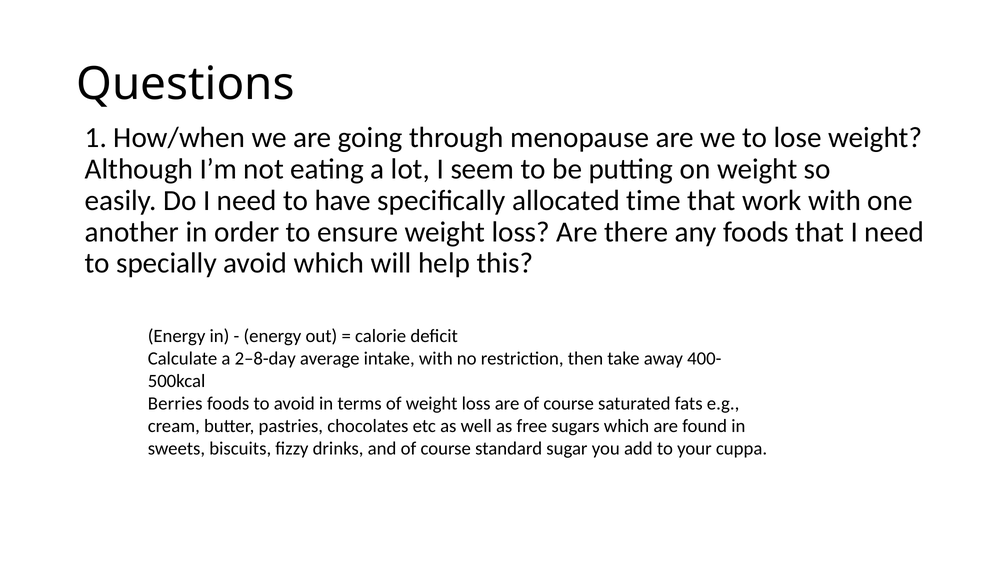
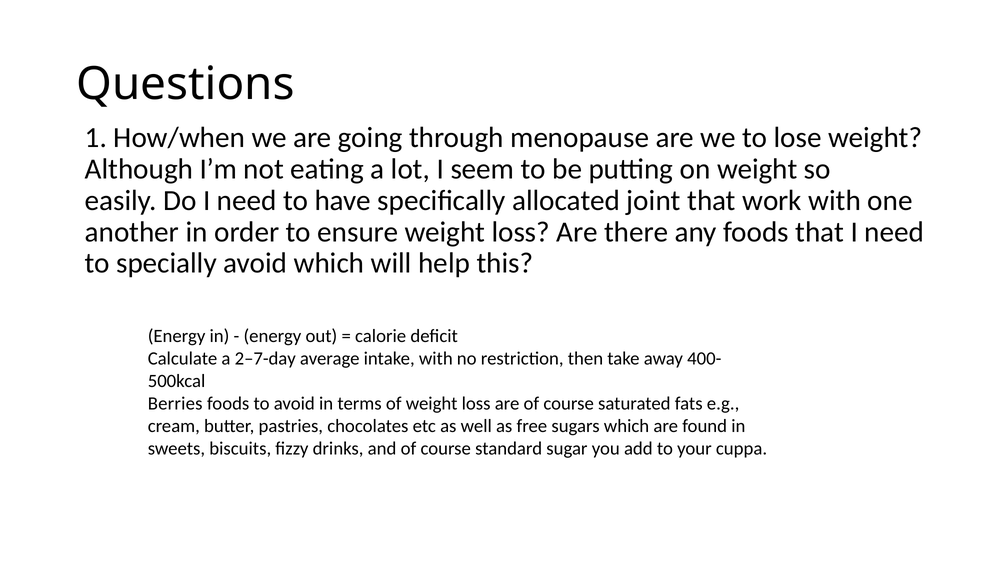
time: time -> joint (654, 200)
2–8-day: 2–8-day -> 2–7-day (265, 359)
